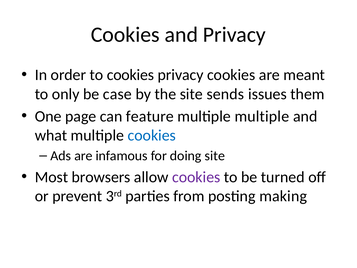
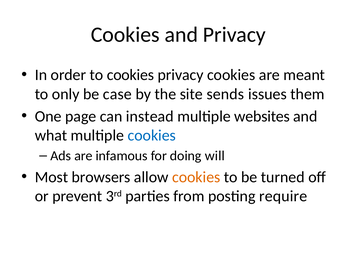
feature: feature -> instead (150, 116)
multiple multiple: multiple -> websites (262, 116)
doing site: site -> will (215, 156)
cookies colour: purple -> orange (196, 177)
making: making -> require (283, 196)
